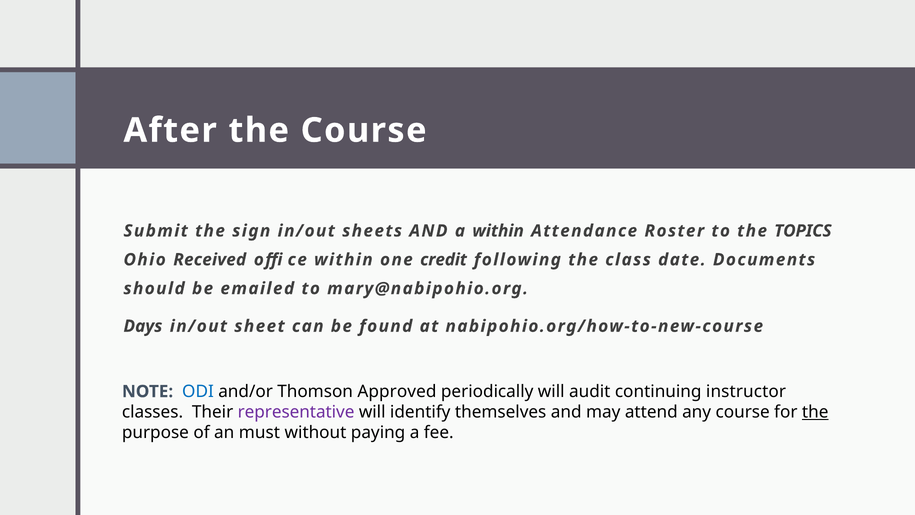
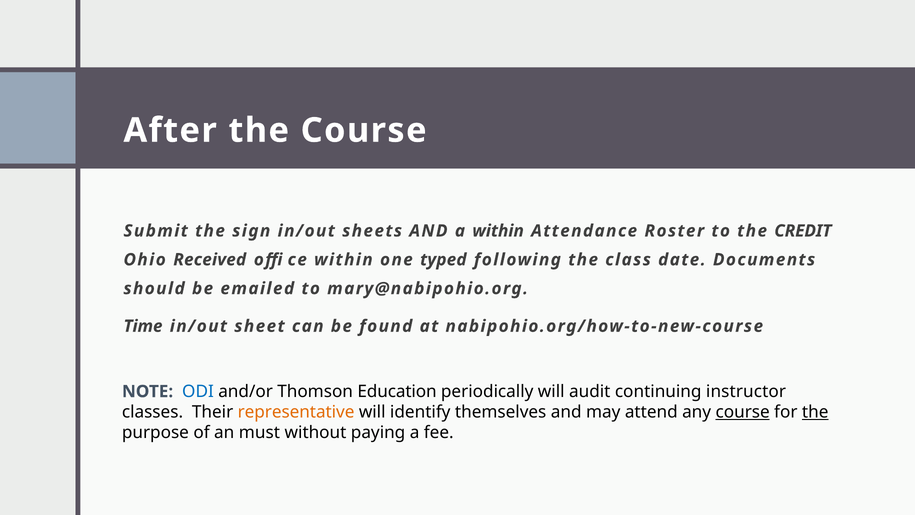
TOPICS: TOPICS -> CREDIT (803, 231)
credit: credit -> typed (443, 260)
Days: Days -> Time (143, 326)
Approved: Approved -> Education (397, 391)
representative colour: purple -> orange (296, 412)
course underline: none -> present (743, 412)
